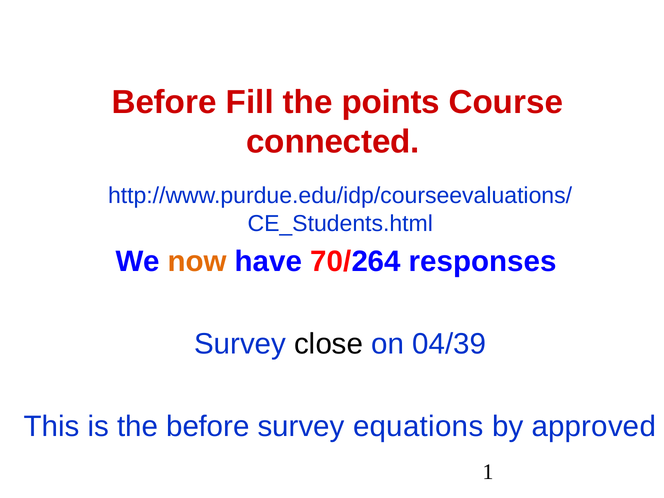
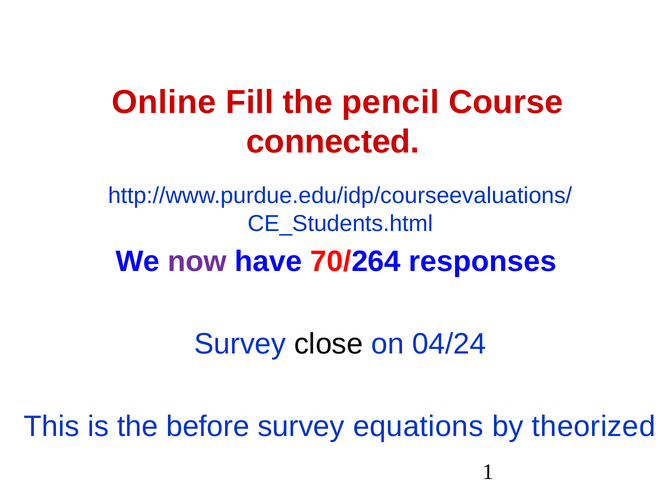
Before: Before -> Online (164, 102)
points: points -> pencil (391, 102)
now colour: orange -> purple (197, 261)
04/39: 04/39 -> 04/24 (449, 344)
approved: approved -> theorized (594, 427)
